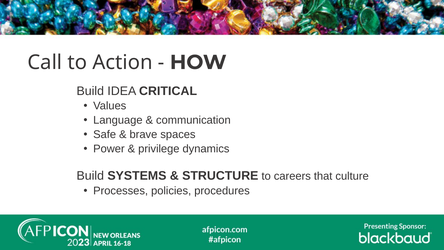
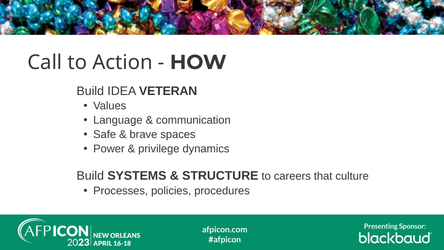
CRITICAL: CRITICAL -> VETERAN (168, 91)
